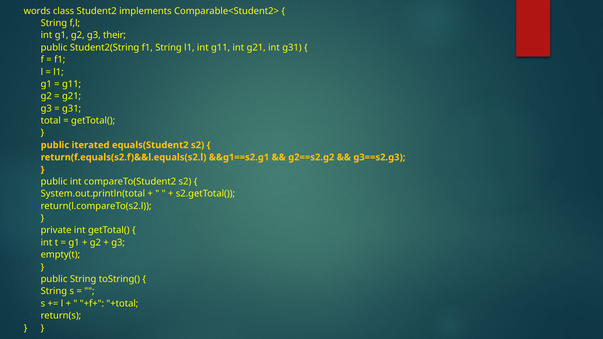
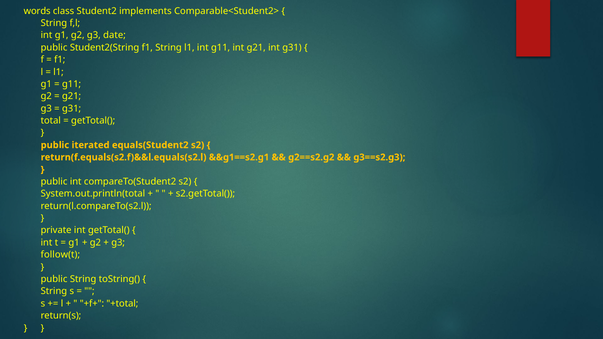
their: their -> date (114, 35)
empty(t: empty(t -> follow(t (60, 255)
